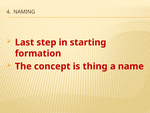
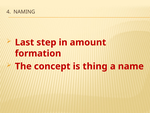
starting: starting -> amount (88, 42)
